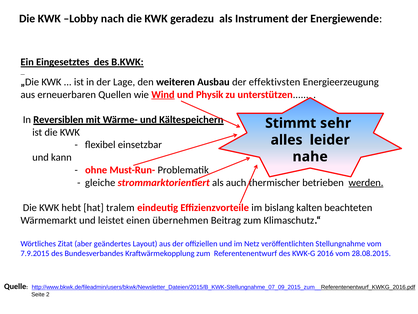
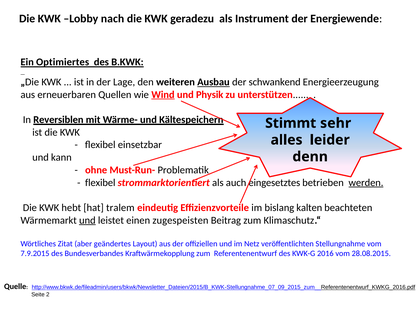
Eingesetztes: Eingesetztes -> Optimiertes (63, 62)
Ausbau underline: none -> present (213, 82)
effektivsten: effektivsten -> schwankend (275, 82)
nahe: nahe -> denn (310, 156)
gleiche: gleiche -> flexibel (100, 182)
thermischer: thermischer -> eingesetztes (274, 182)
und underline: none -> present (87, 220)
übernehmen: übernehmen -> zugespeisten (180, 220)
